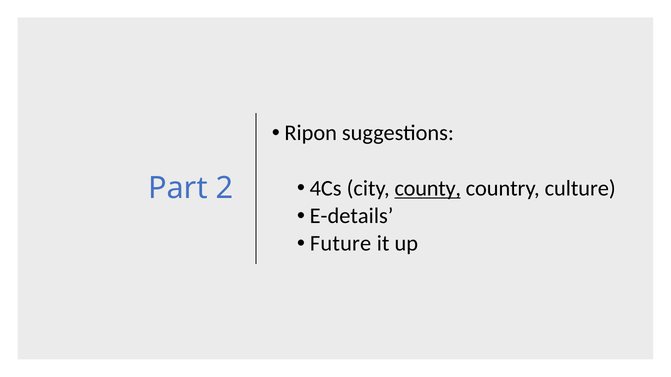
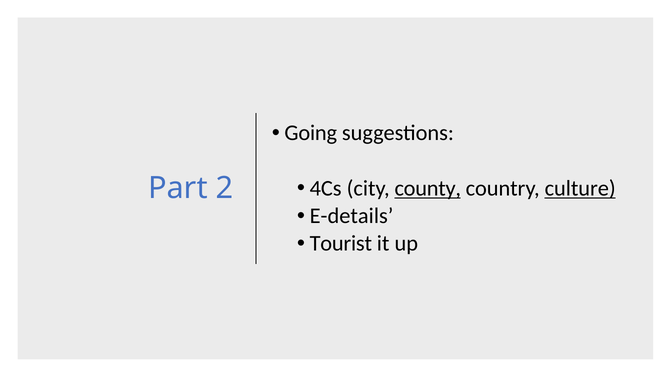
Ripon: Ripon -> Going (311, 133)
culture underline: none -> present (580, 189)
Future: Future -> Tourist (341, 244)
